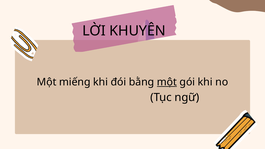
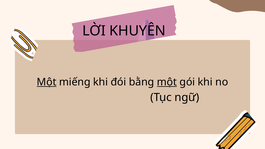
Một underline: none -> present (47, 82)
